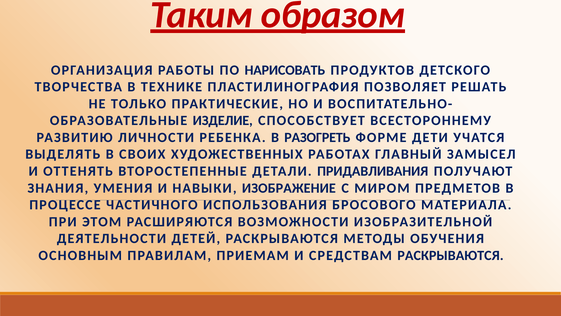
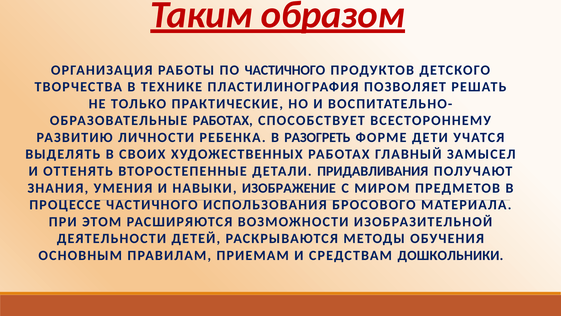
ПО НАРИСОВАТЬ: НАРИСОВАТЬ -> ЧАСТИЧНОГО (285, 70)
ИЗДЕЛИЕ: ИЗДЕЛИЕ -> РАБОТАХ (223, 120)
СРЕДСТВАМ РАСКРЫВАЮТСЯ: РАСКРЫВАЮТСЯ -> ДОШКОЛЬНИКИ (450, 255)
